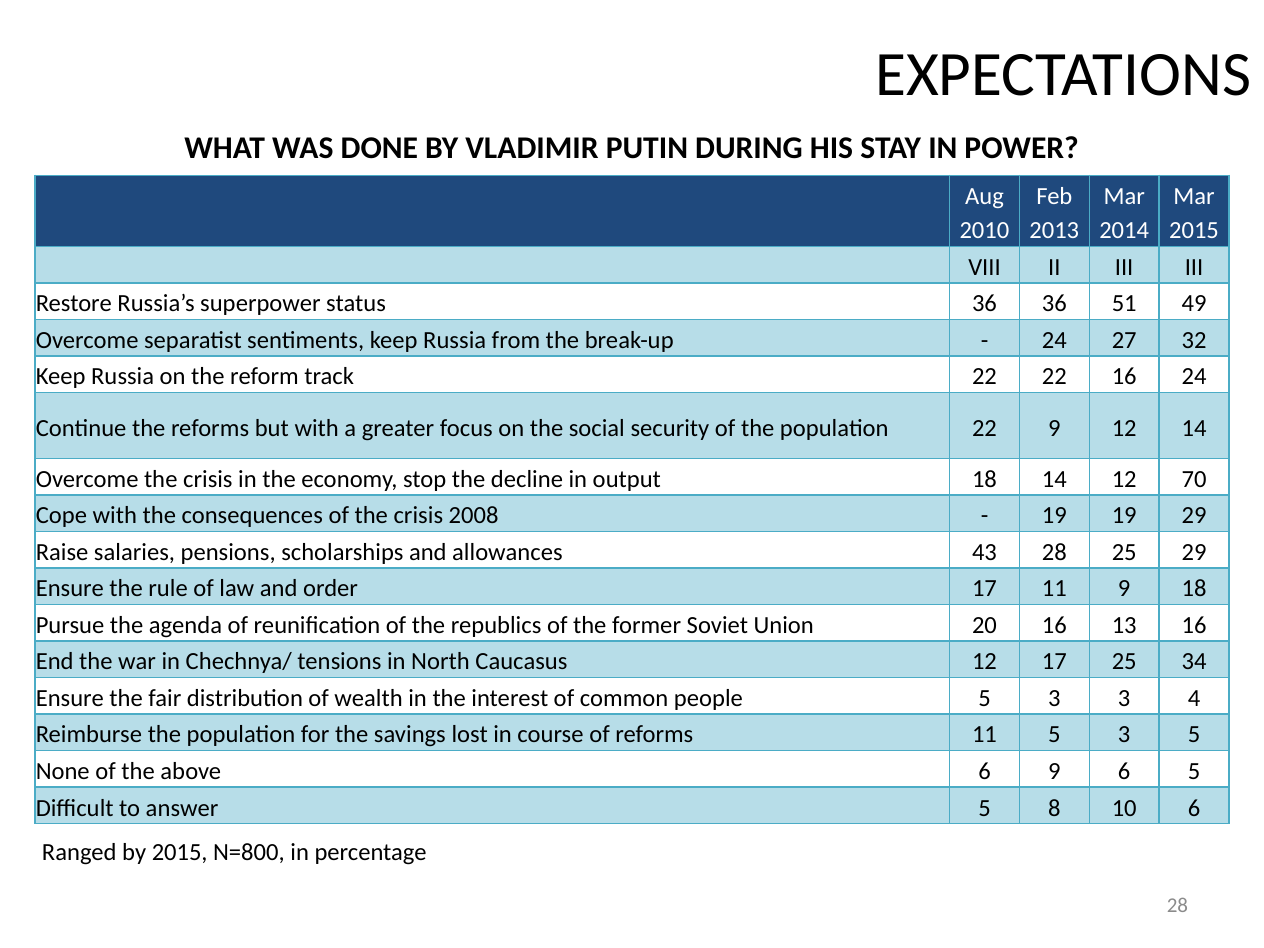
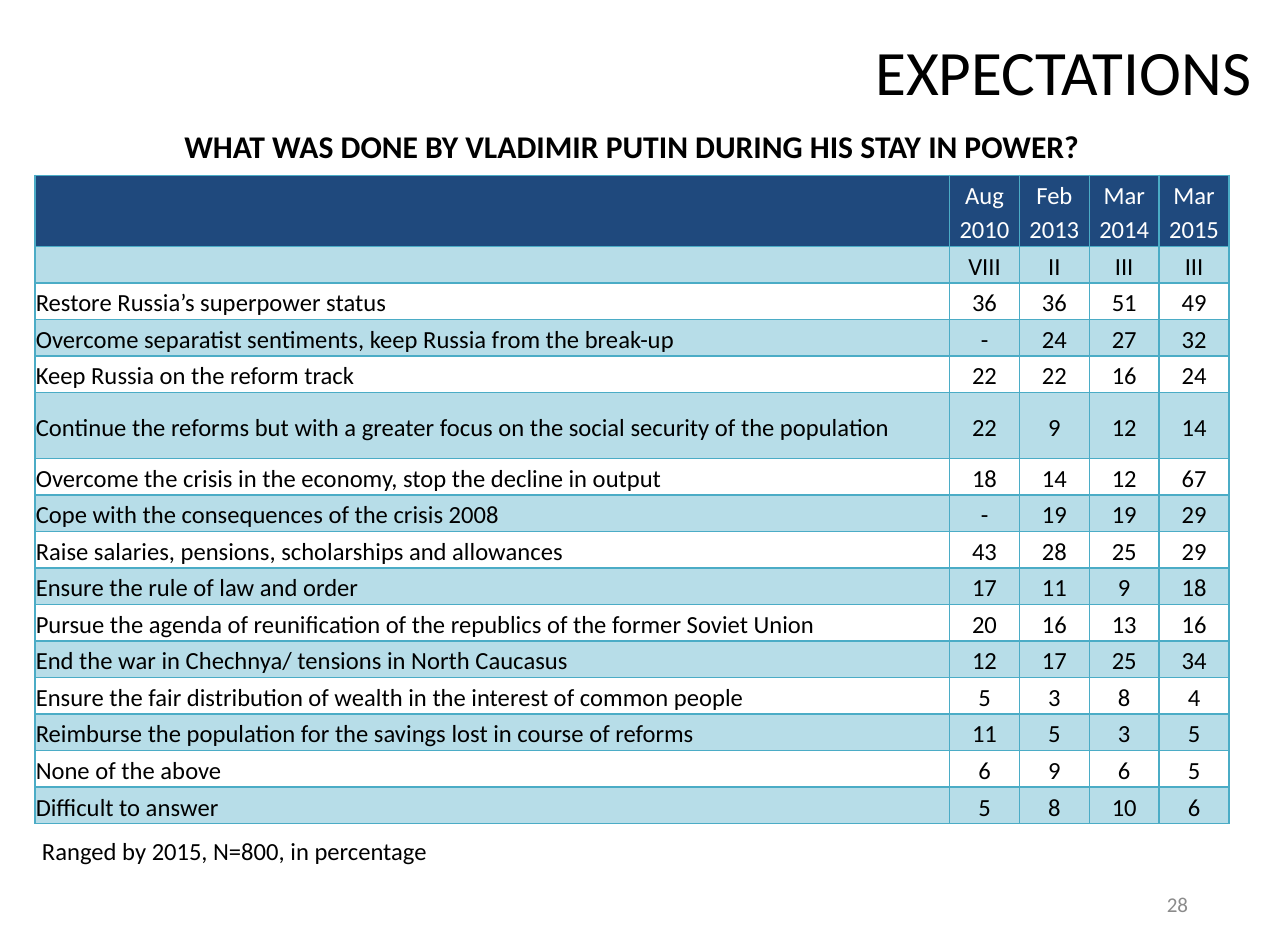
70: 70 -> 67 (1194, 479)
3 3: 3 -> 8 (1124, 698)
